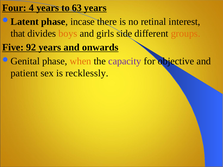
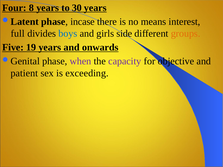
4: 4 -> 8 (31, 8)
63: 63 -> 30 (77, 8)
retinal: retinal -> means (153, 22)
that: that -> full (18, 34)
boys colour: orange -> blue (68, 34)
92: 92 -> 19 (31, 47)
when colour: orange -> purple (80, 61)
recklessly: recklessly -> exceeding (87, 73)
